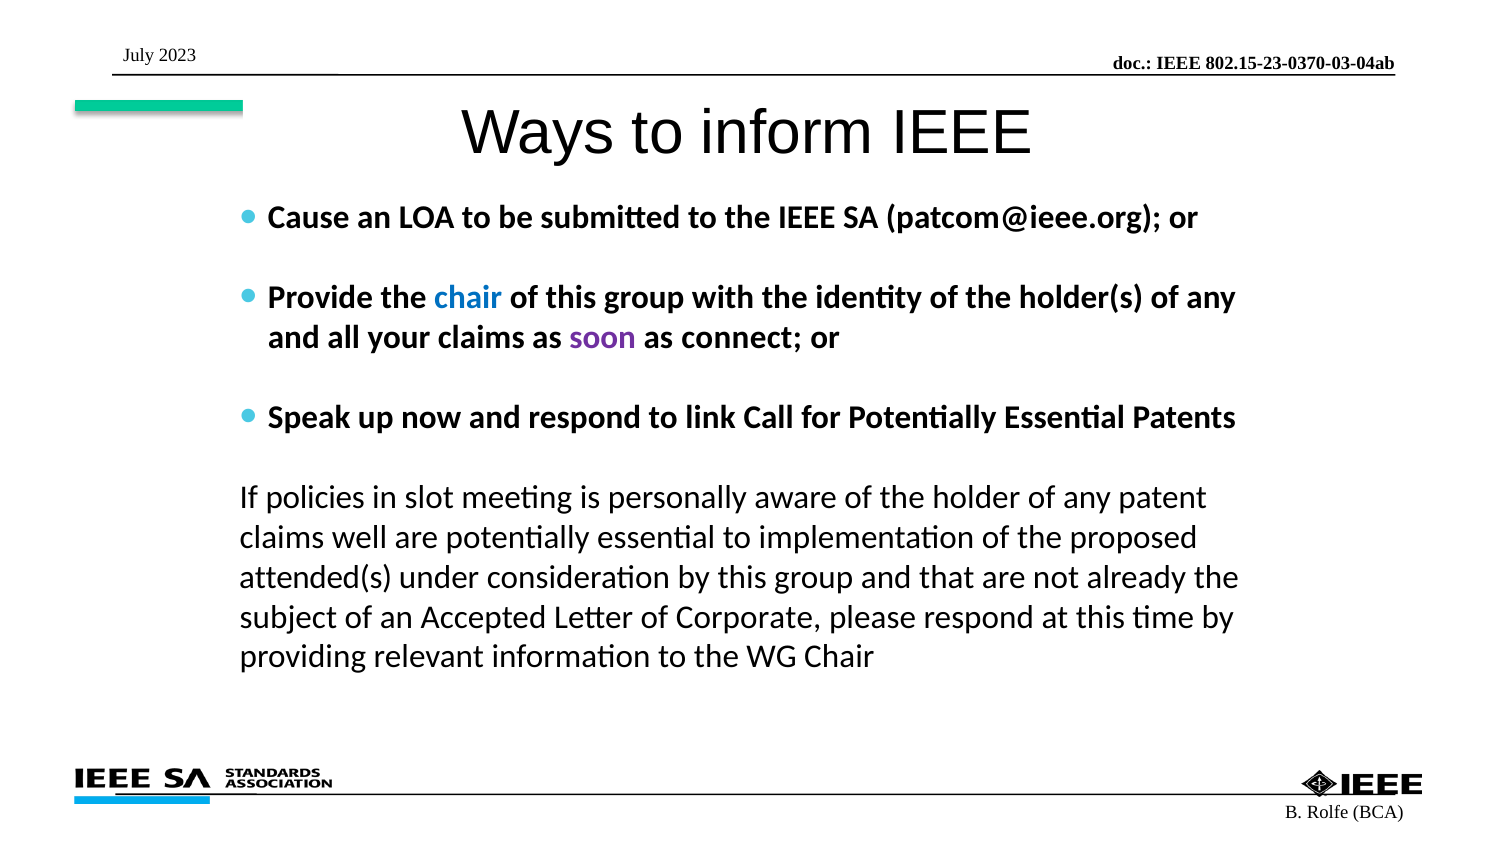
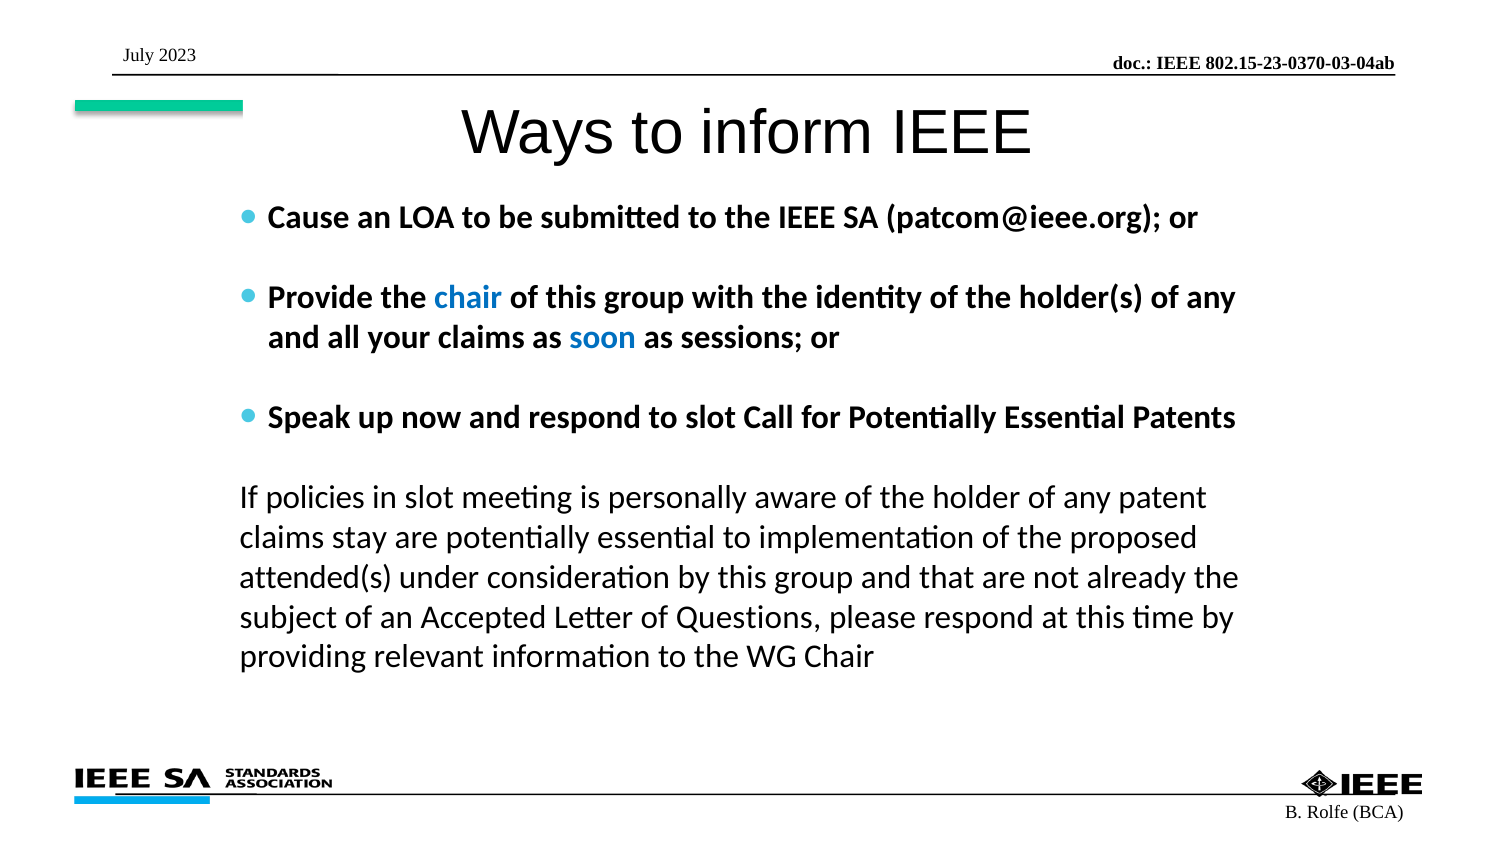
soon colour: purple -> blue (603, 338)
connect: connect -> sessions (742, 338)
to link: link -> slot (711, 418)
well: well -> stay (359, 537)
Corporate: Corporate -> Questions (749, 617)
